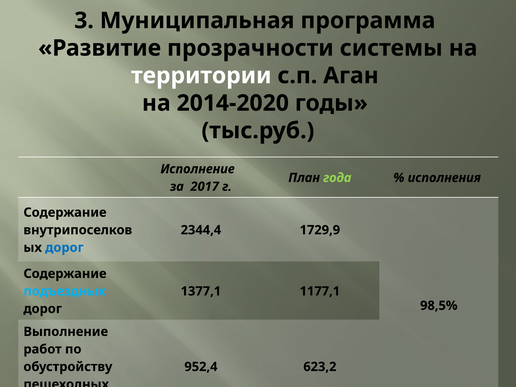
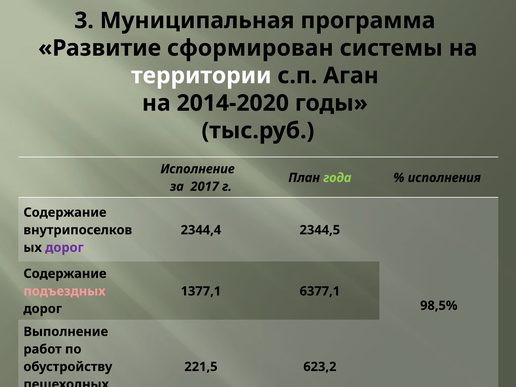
прозрачности: прозрачности -> сформирован (250, 48)
1729,9: 1729,9 -> 2344,5 (320, 230)
дорог colour: blue -> purple (64, 248)
подъездных colour: light blue -> pink (65, 291)
1177,1: 1177,1 -> 6377,1 (320, 291)
952,4: 952,4 -> 221,5 (201, 367)
